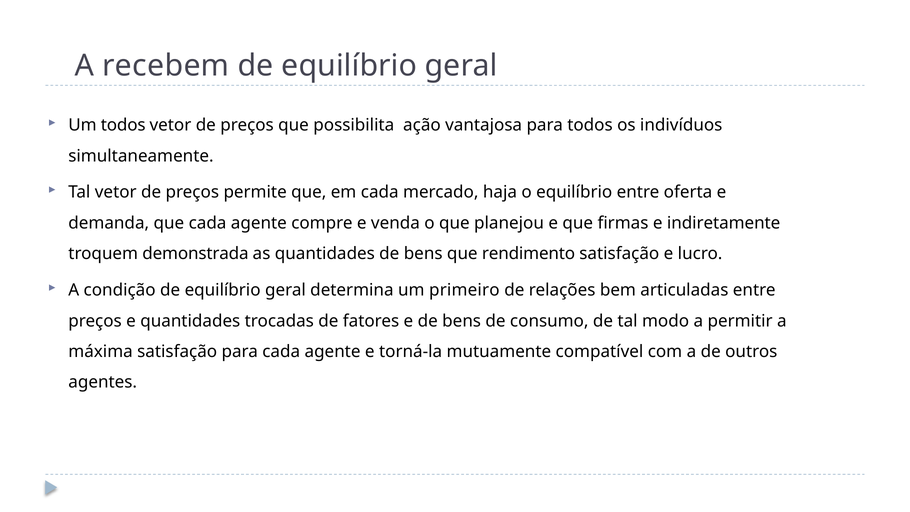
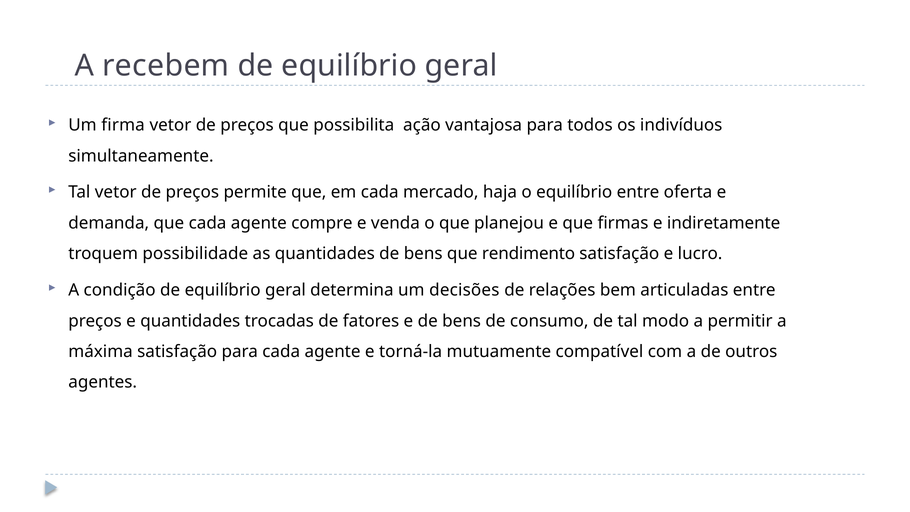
Um todos: todos -> firma (123, 125)
demonstrada: demonstrada -> possibilidade (195, 254)
primeiro: primeiro -> decisões (464, 290)
